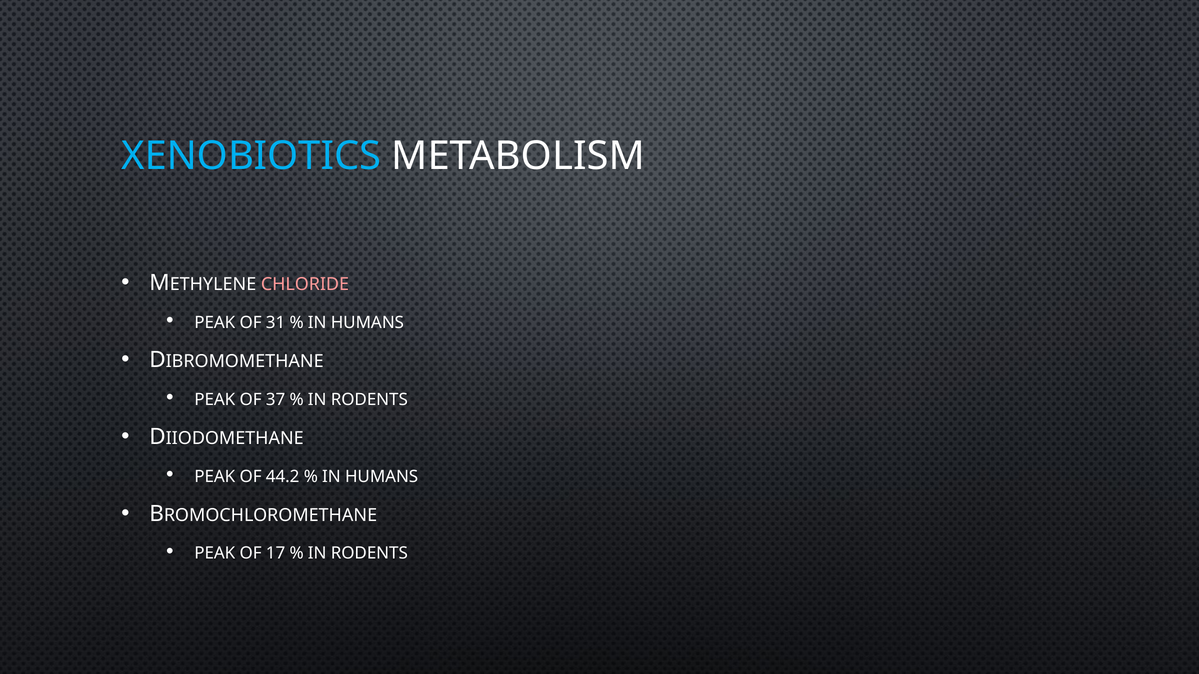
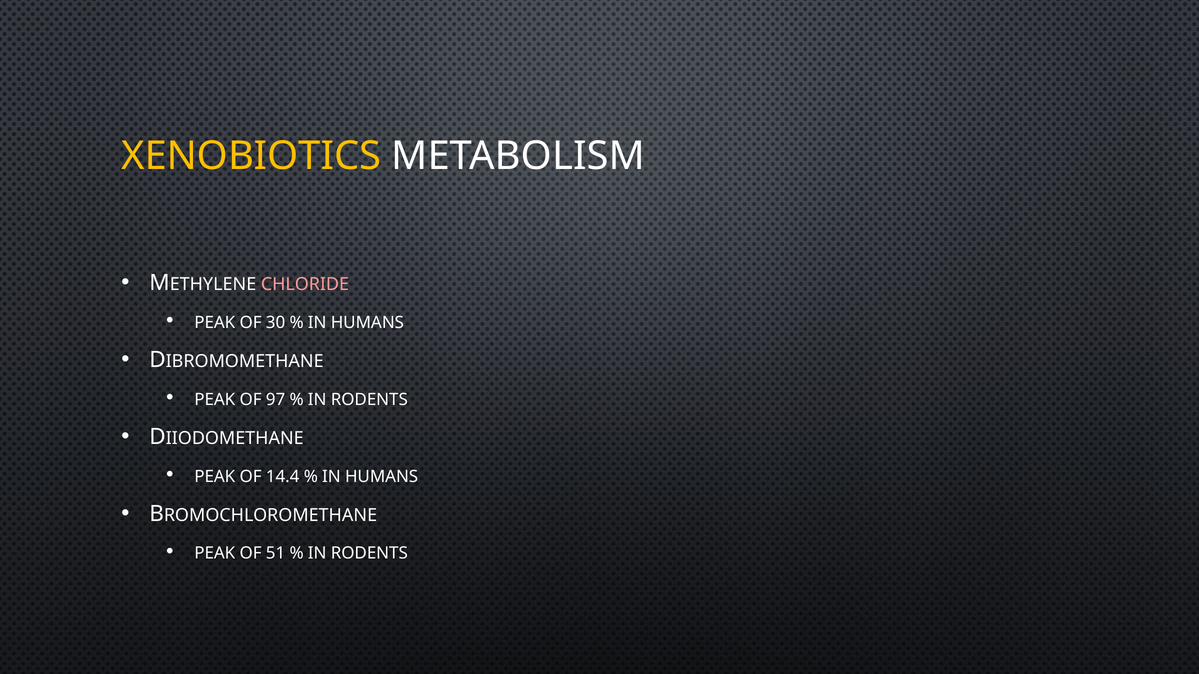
XENOBIOTICS colour: light blue -> yellow (251, 156)
31: 31 -> 30 (276, 323)
37: 37 -> 97 (276, 400)
44.2: 44.2 -> 14.4 (283, 477)
17: 17 -> 51 (276, 554)
